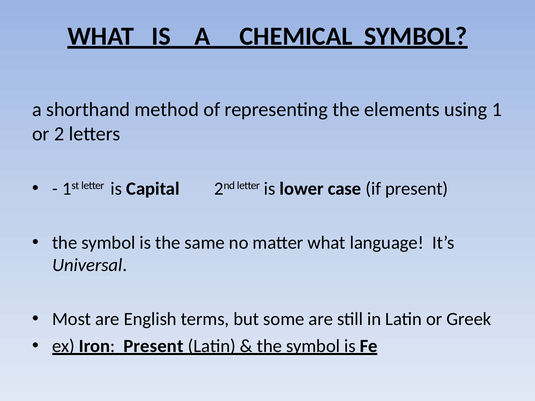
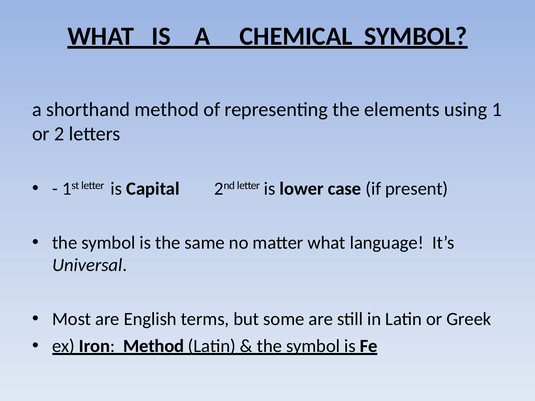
Iron Present: Present -> Method (154, 346)
